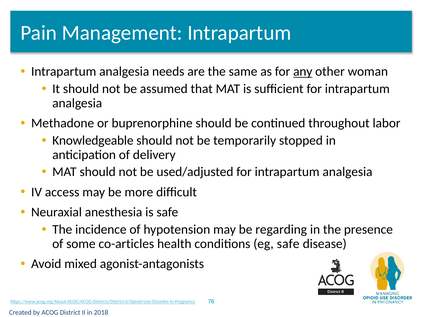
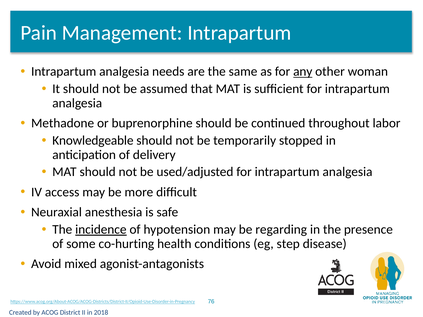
incidence underline: none -> present (101, 230)
co-articles: co-articles -> co-hurting (126, 244)
eg safe: safe -> step (288, 244)
